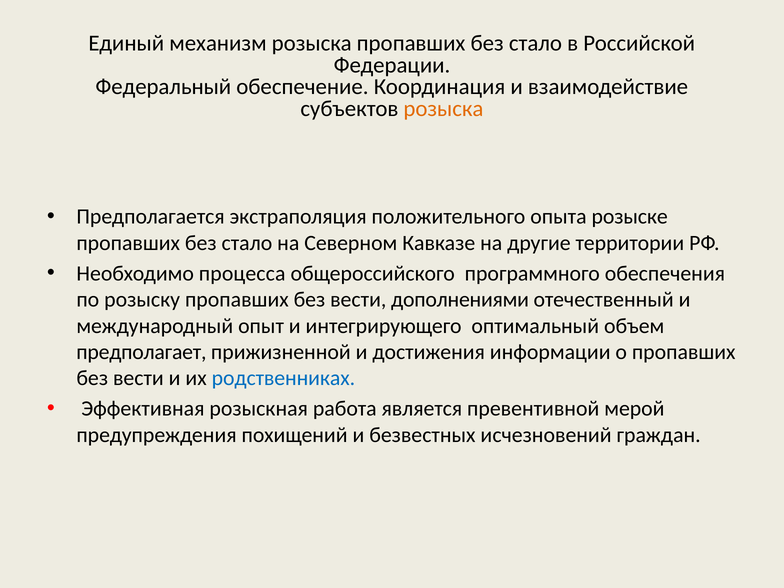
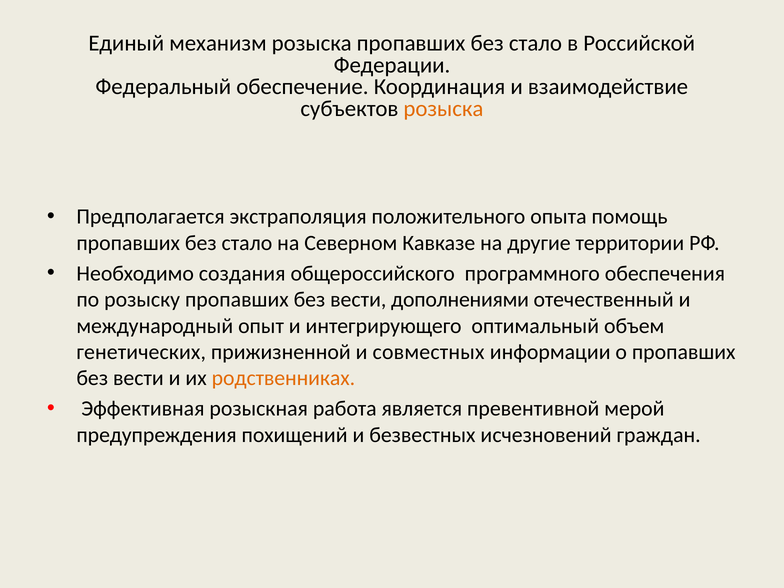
розыске: розыске -> помощь (630, 217)
процесса: процесса -> создания (242, 274)
предполагает: предполагает -> генетических (141, 352)
достижения: достижения -> совместных (429, 352)
родственниках colour: blue -> orange (283, 378)
